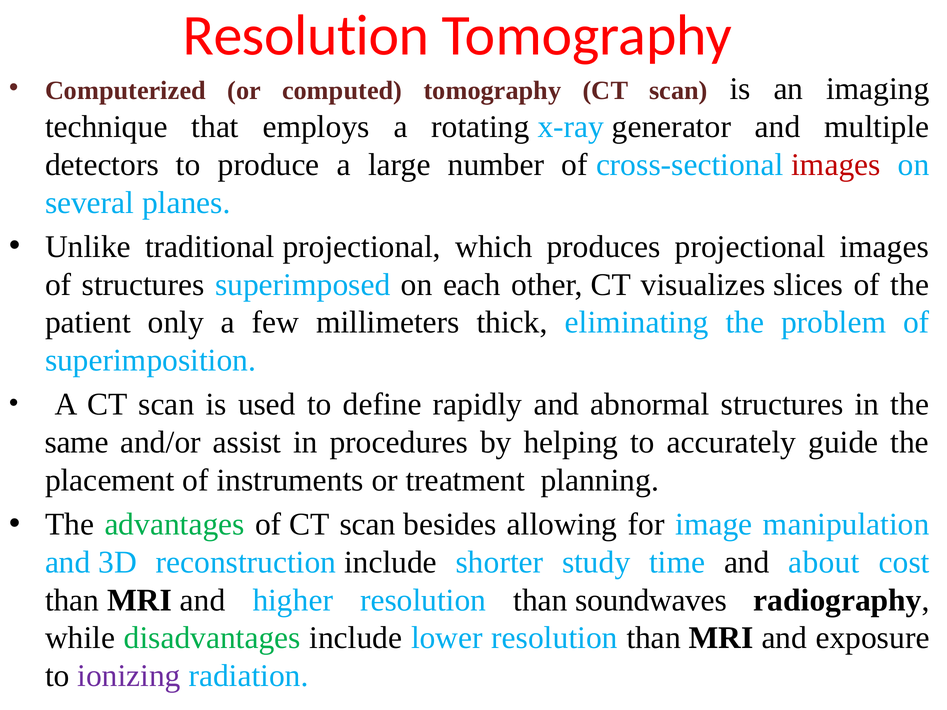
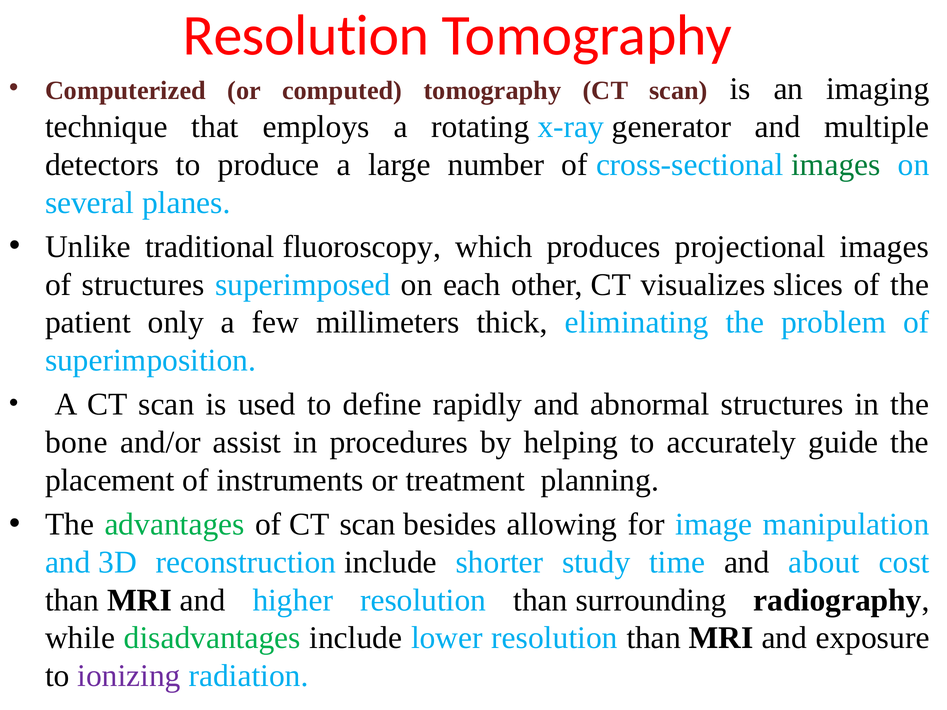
images colour: red -> green (836, 165)
traditional projectional: projectional -> fluoroscopy (362, 247)
same: same -> bone (76, 443)
soundwaves: soundwaves -> surrounding (651, 600)
